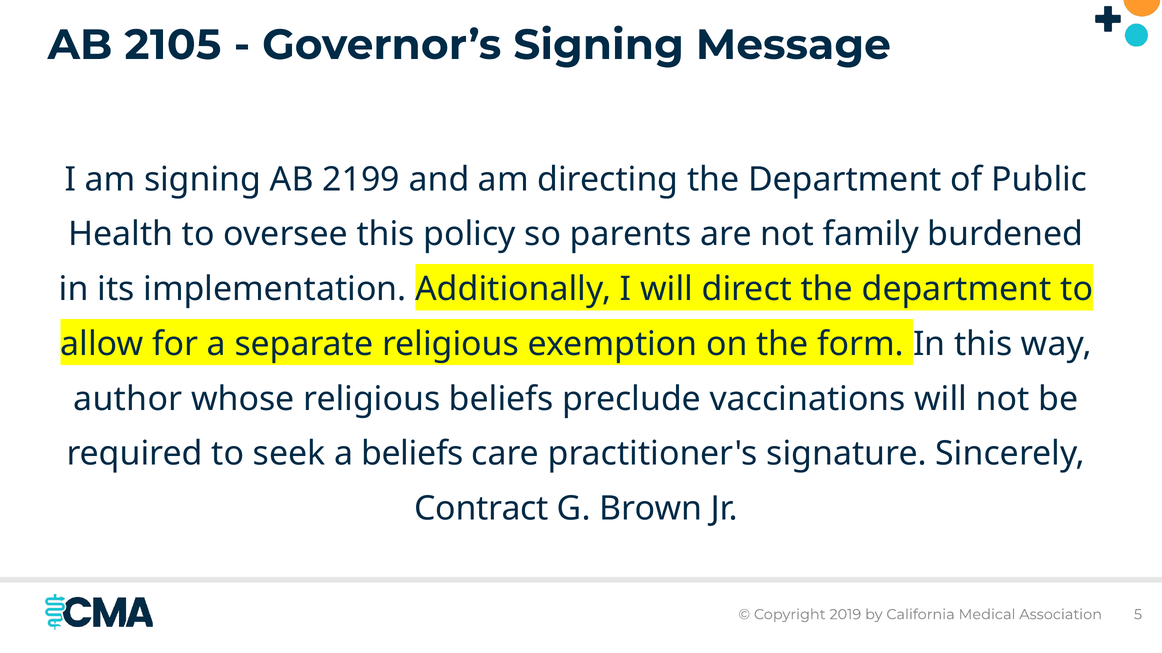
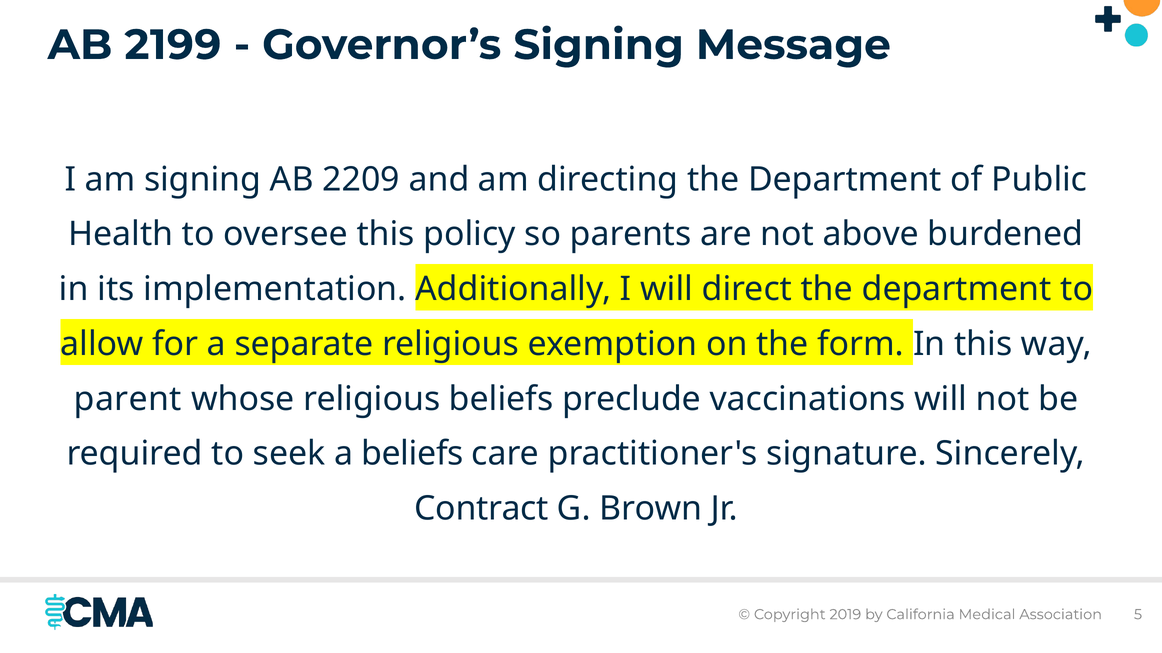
2105: 2105 -> 2199 (173, 45)
2199: 2199 -> 2209 (361, 180)
family: family -> above (871, 234)
author: author -> parent (128, 399)
